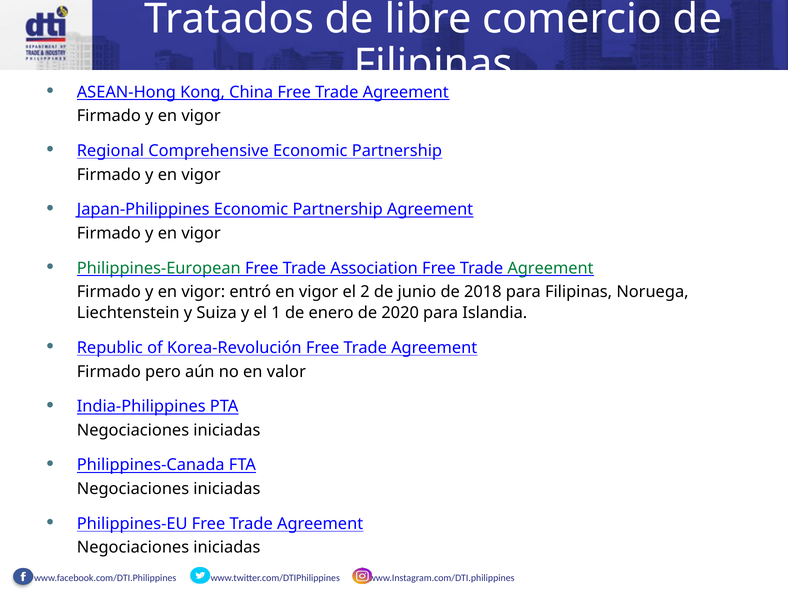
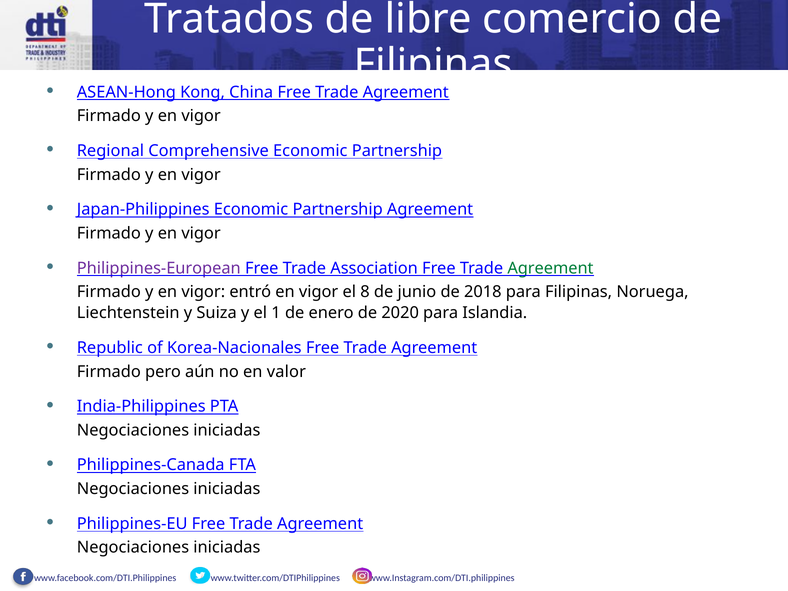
Philippines-European colour: green -> purple (159, 268)
2: 2 -> 8 (365, 292)
Korea-Revolución: Korea-Revolución -> Korea-Nacionales (234, 348)
